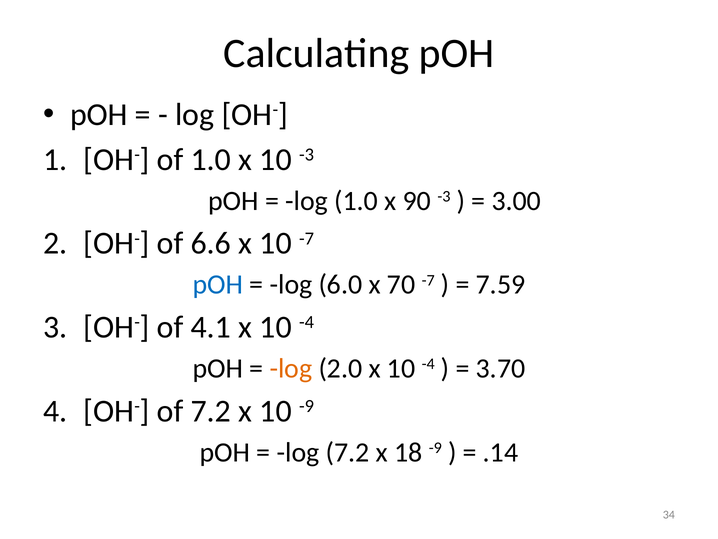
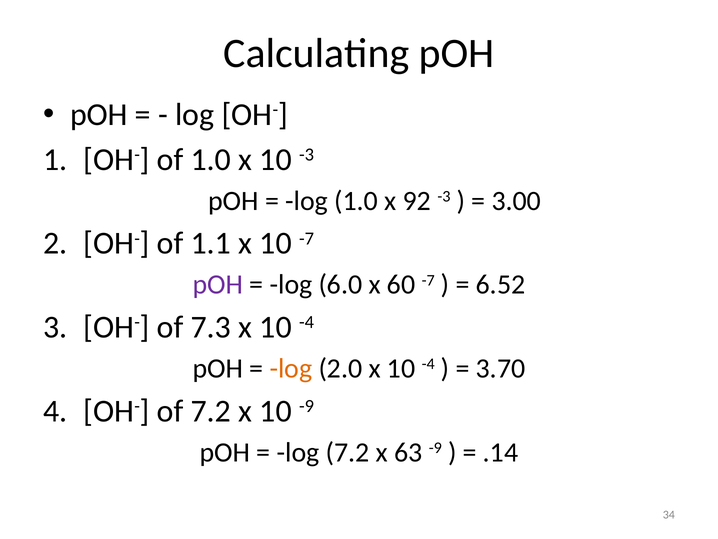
90: 90 -> 92 (417, 201)
6.6: 6.6 -> 1.1 (211, 243)
pOH colour: blue -> purple (218, 284)
70: 70 -> 60 (401, 284)
7.59: 7.59 -> 6.52 (501, 284)
4.1: 4.1 -> 7.3 (211, 327)
18: 18 -> 63 (408, 452)
